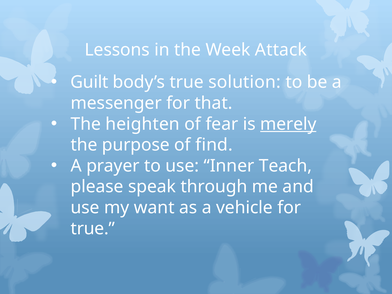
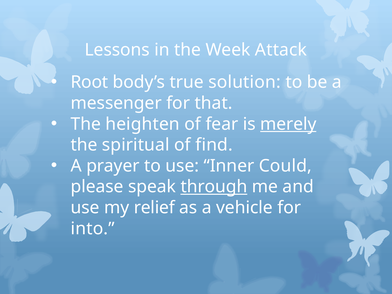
Guilt: Guilt -> Root (89, 82)
purpose: purpose -> spiritual (136, 145)
Teach: Teach -> Could (285, 166)
through underline: none -> present (214, 187)
want: want -> relief (154, 208)
true: true -> into (93, 229)
